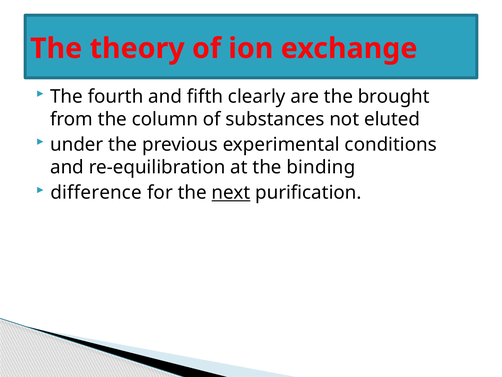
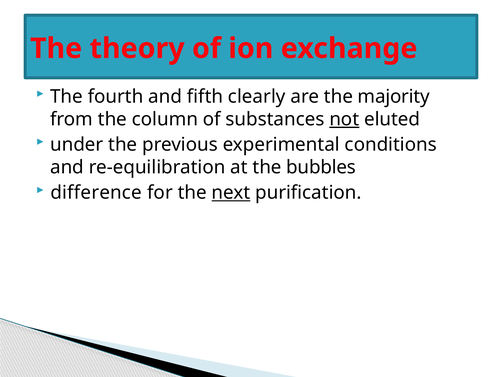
brought: brought -> majority (394, 96)
not underline: none -> present (344, 119)
binding: binding -> bubbles (321, 167)
